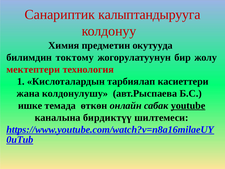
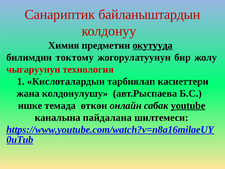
калыптандырууга: калыптандырууга -> байланыштардын (149, 15)
окутууда underline: none -> present (153, 45)
мектептери: мектептери -> чыгаруунун (33, 69)
бирдиктүү: бирдиктүү -> пайдалана (107, 117)
